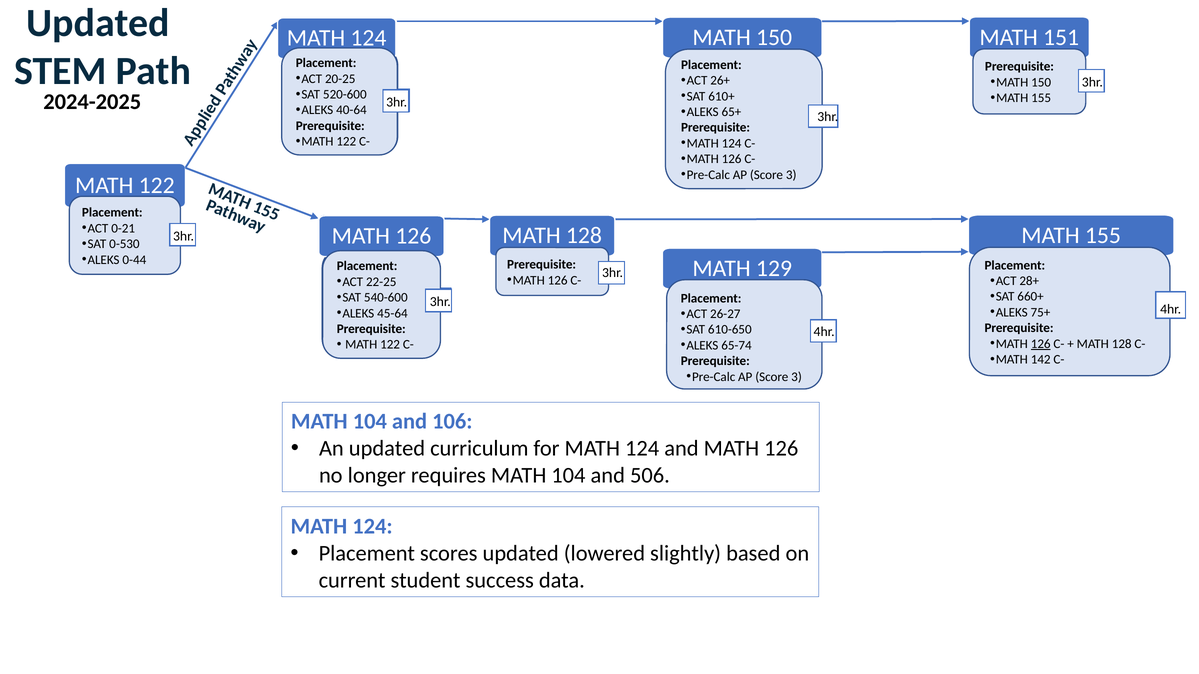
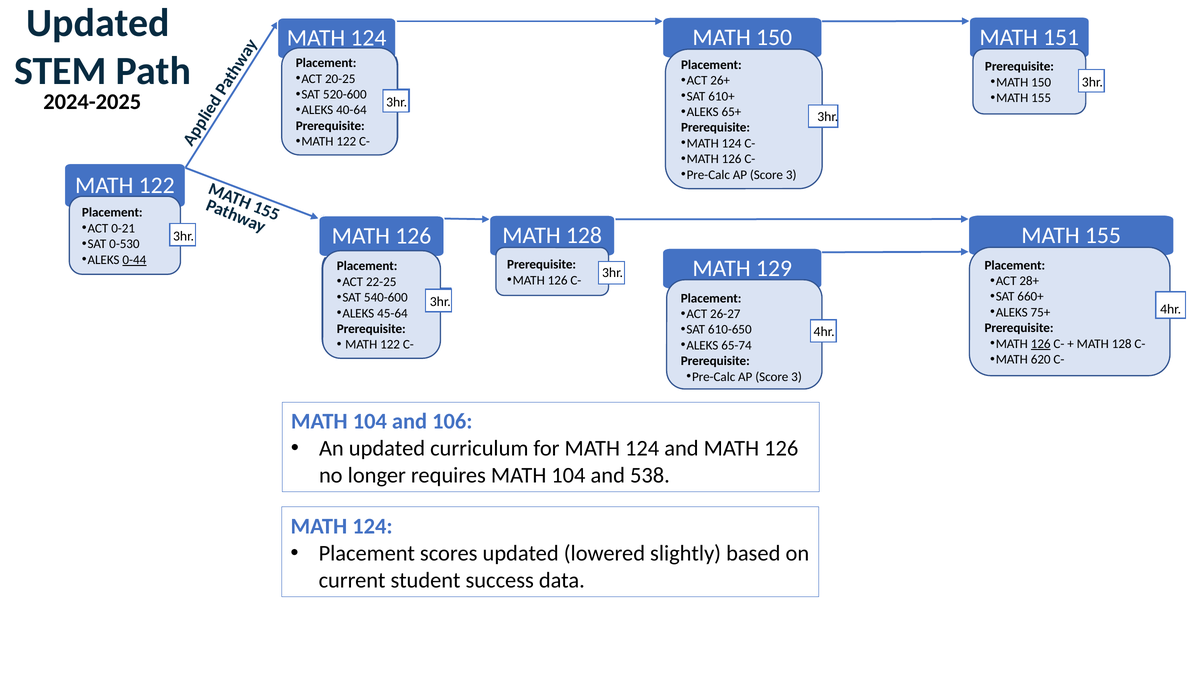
0-44 underline: none -> present (134, 260)
142: 142 -> 620 (1041, 360)
506: 506 -> 538 (650, 476)
